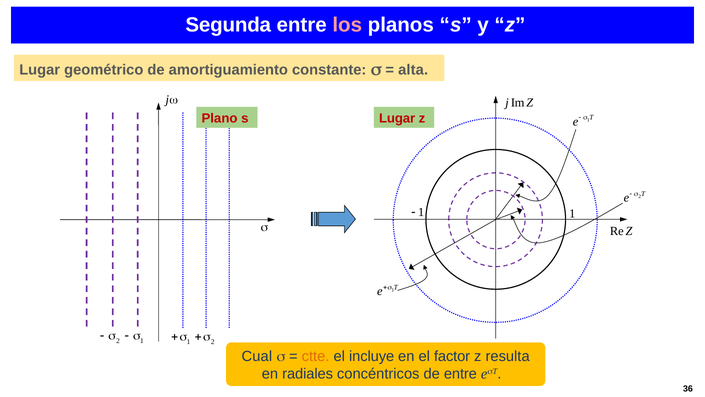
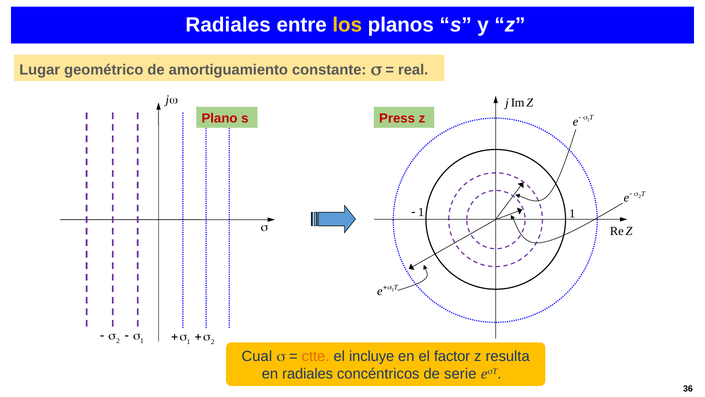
Segunda: Segunda -> Radiales (228, 25)
los colour: pink -> yellow (347, 25)
alta: alta -> real (413, 70)
Lugar: Lugar -> Press (397, 118)
de entre: entre -> serie (460, 374)
